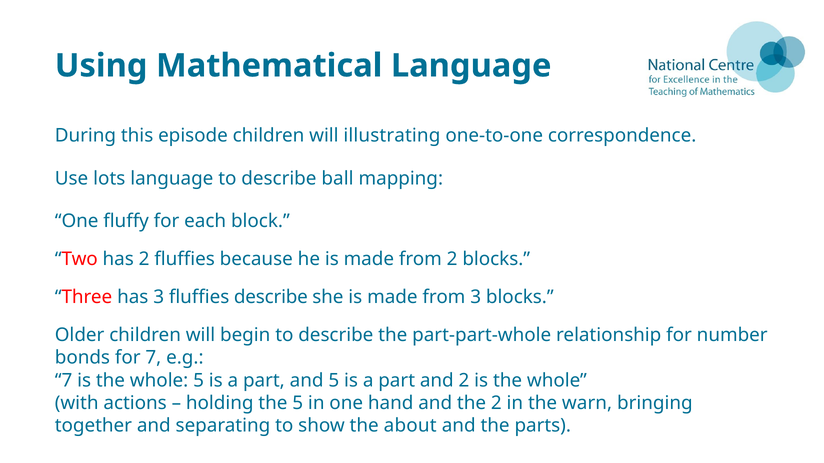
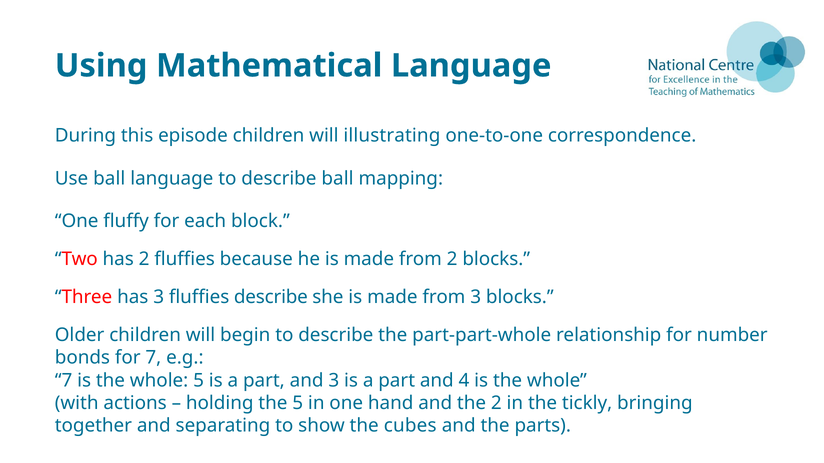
Use lots: lots -> ball (109, 179)
and 5: 5 -> 3 (334, 381)
and 2: 2 -> 4 (464, 381)
warn: warn -> tickly (587, 403)
about: about -> cubes (410, 426)
